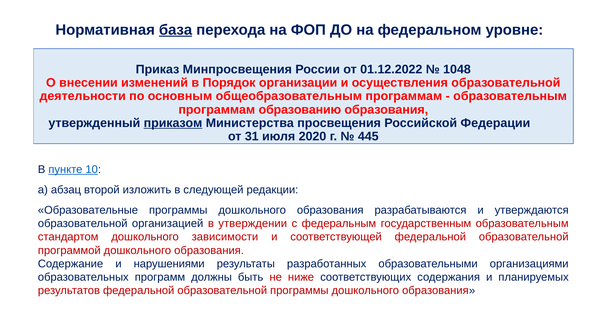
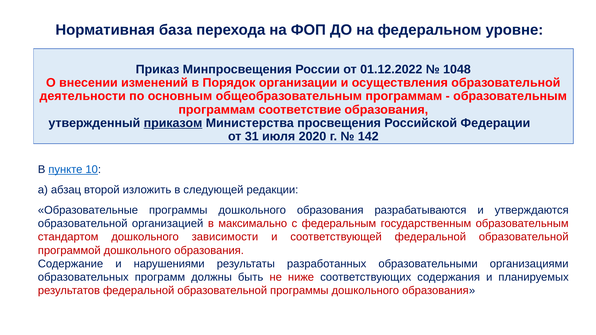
база underline: present -> none (176, 30)
образованию: образованию -> соответствие (300, 110)
445: 445 -> 142 (368, 136)
утверждении: утверждении -> максимально (253, 224)
